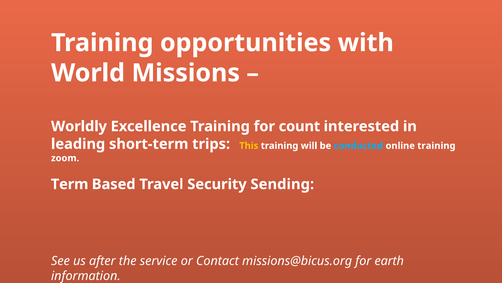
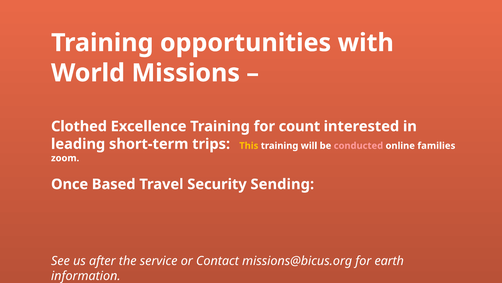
Worldly: Worldly -> Clothed (79, 126)
conducted colour: light blue -> pink (358, 145)
online training: training -> families (436, 145)
Term: Term -> Once (70, 184)
